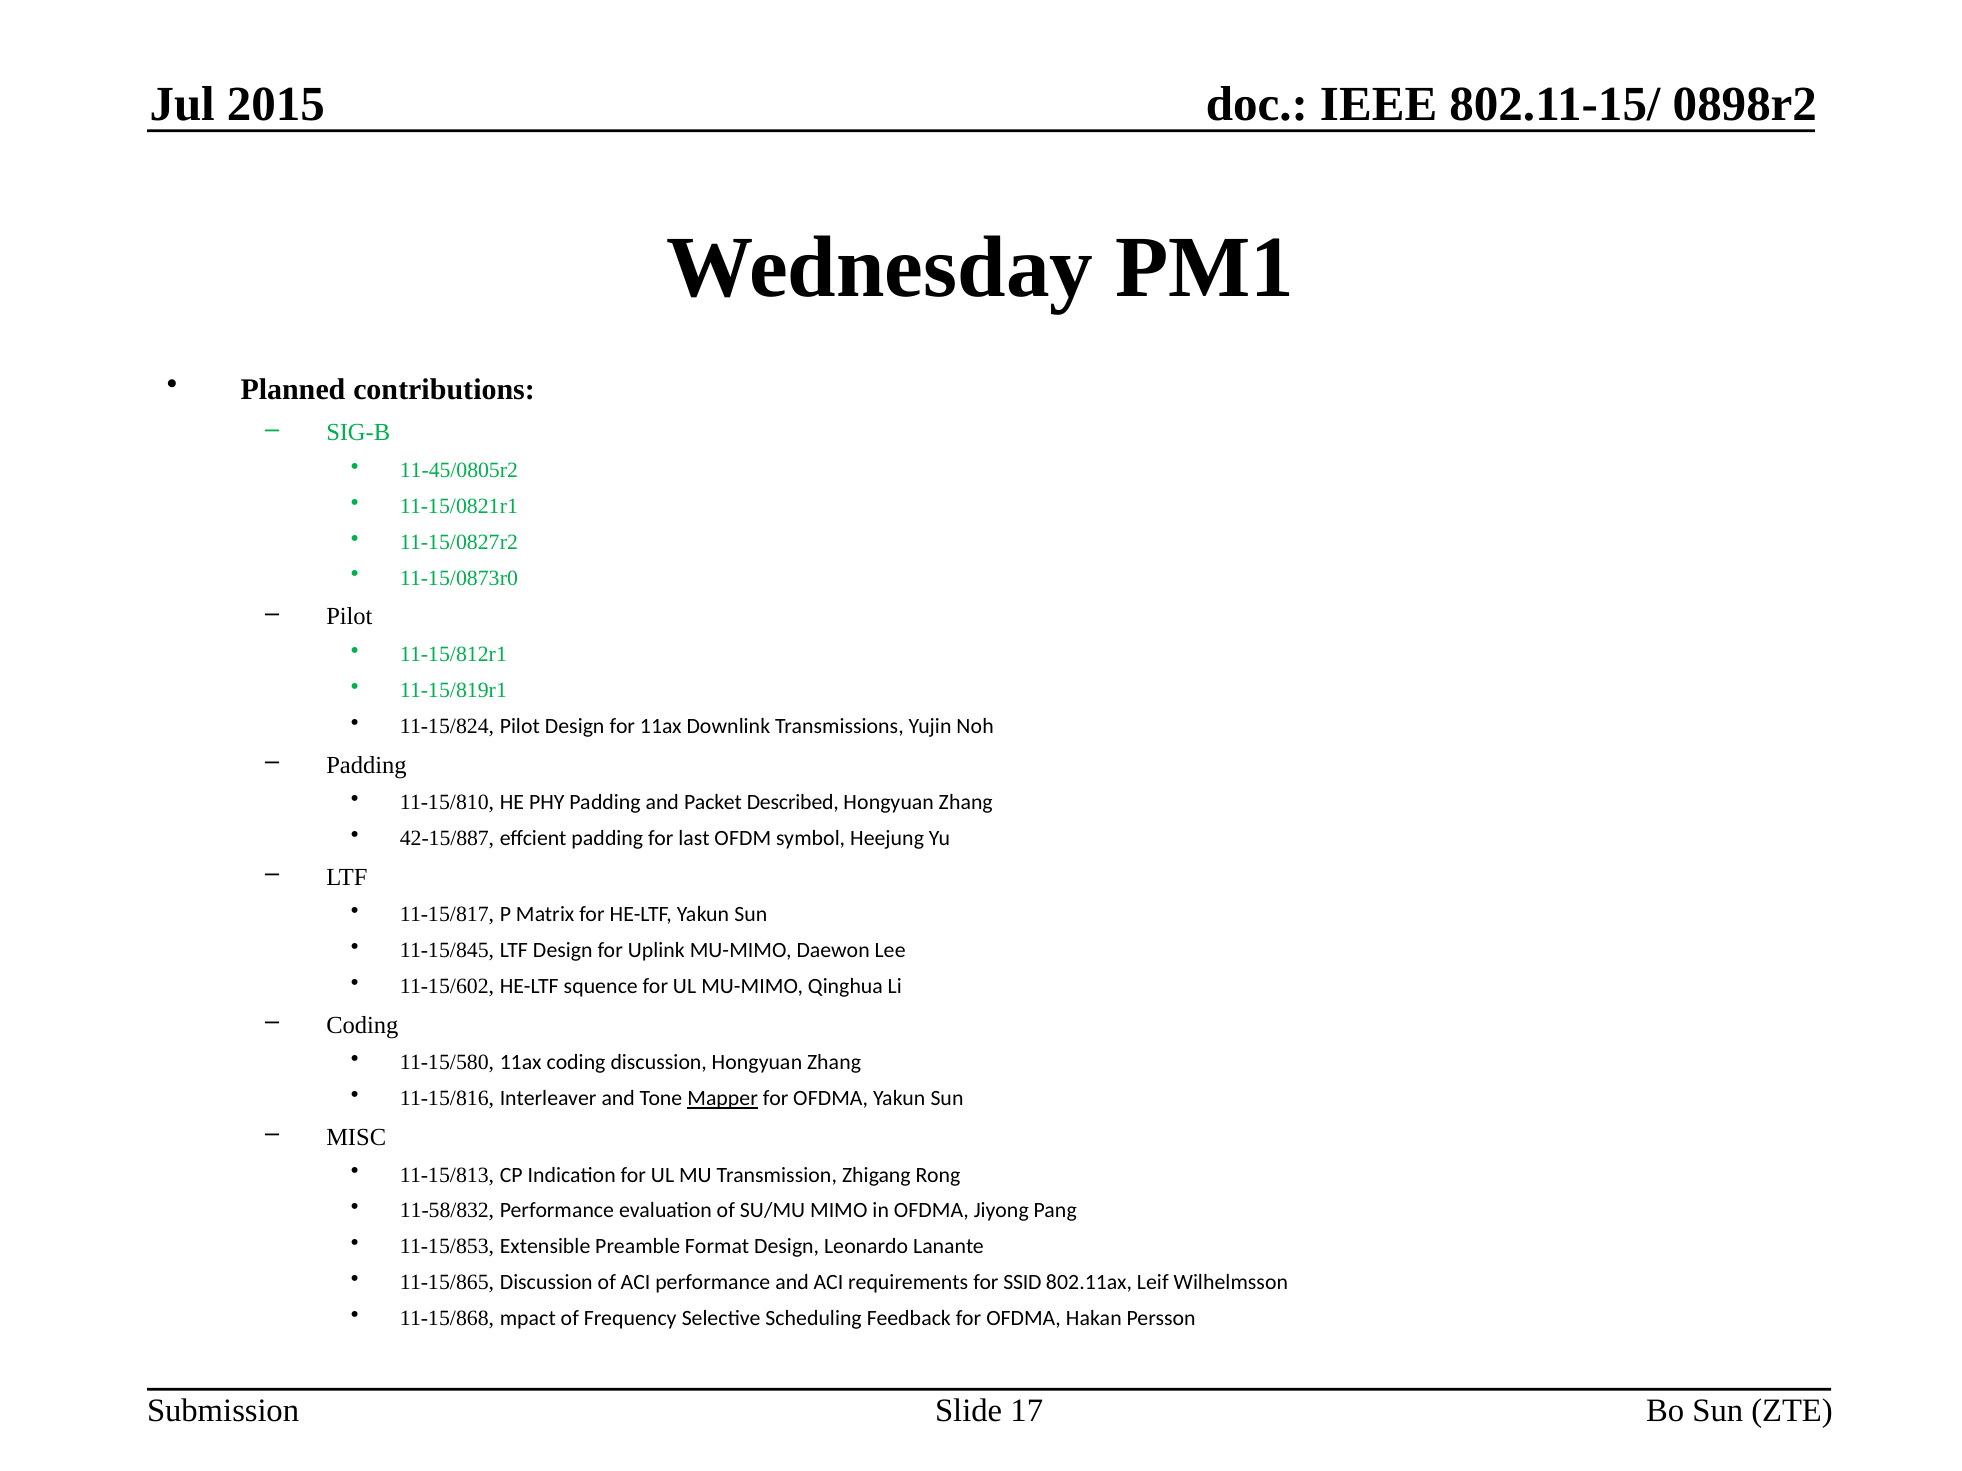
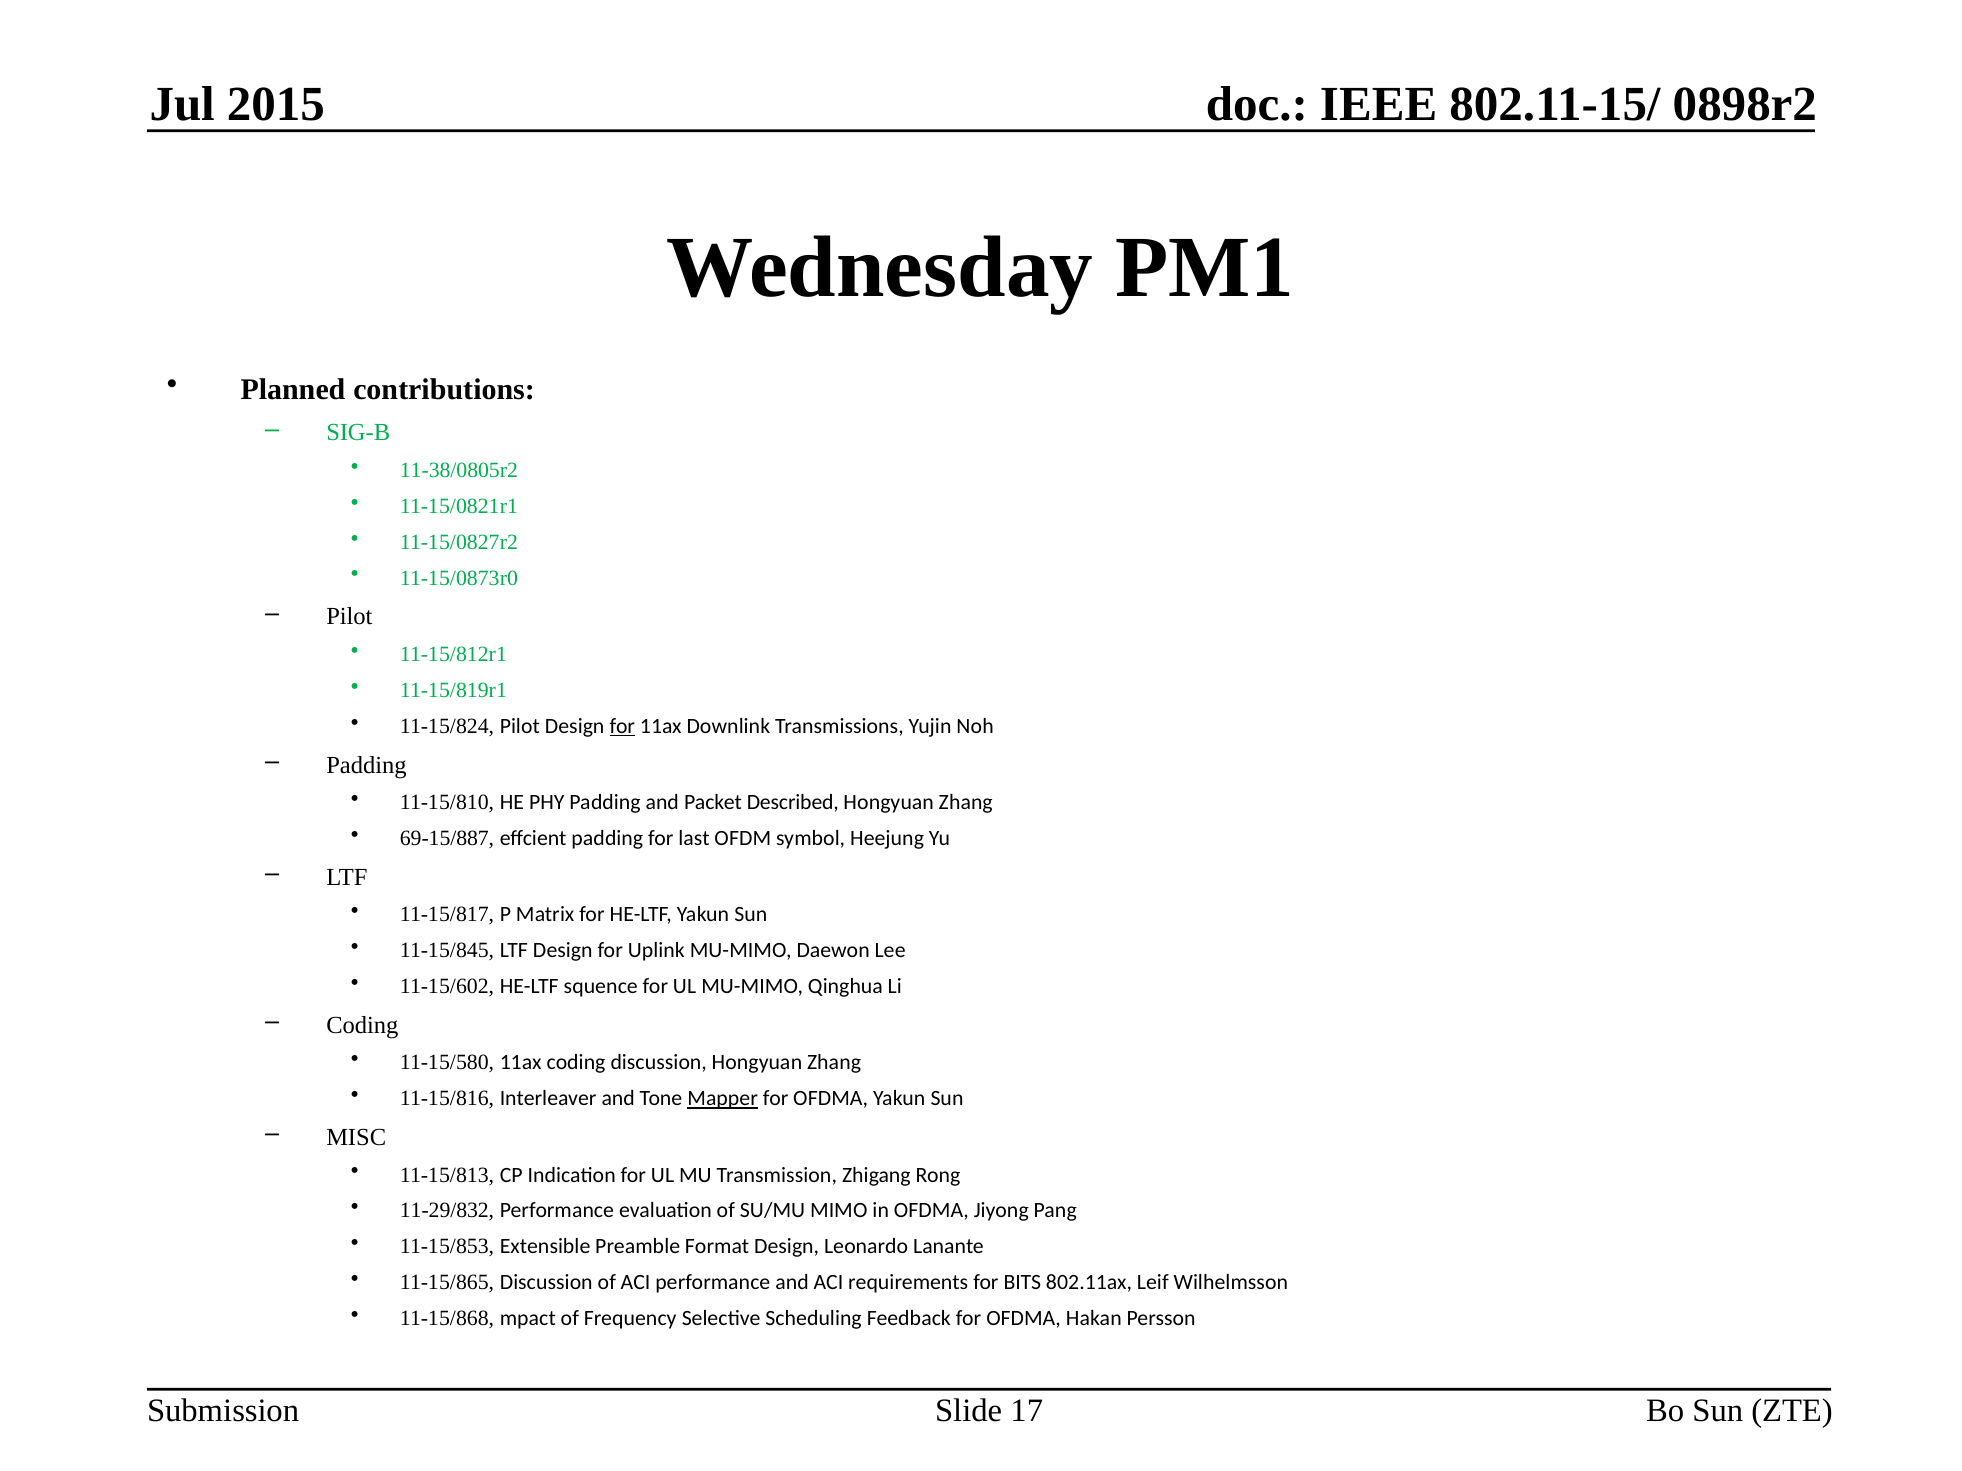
11-45/0805r2: 11-45/0805r2 -> 11-38/0805r2 (459, 470)
for underline: none -> present (622, 726)
42-15/887: 42-15/887 -> 69-15/887 (447, 839)
11-58/832: 11-58/832 -> 11-29/832 (447, 1211)
SSID: SSID -> BITS (1022, 1283)
